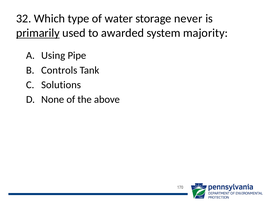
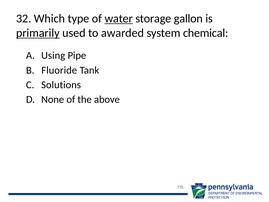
water underline: none -> present (119, 19)
never: never -> gallon (188, 19)
majority: majority -> chemical (206, 33)
Controls: Controls -> Fluoride (59, 70)
